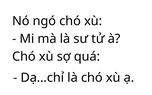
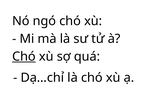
Chó underline: none -> present (24, 57)
